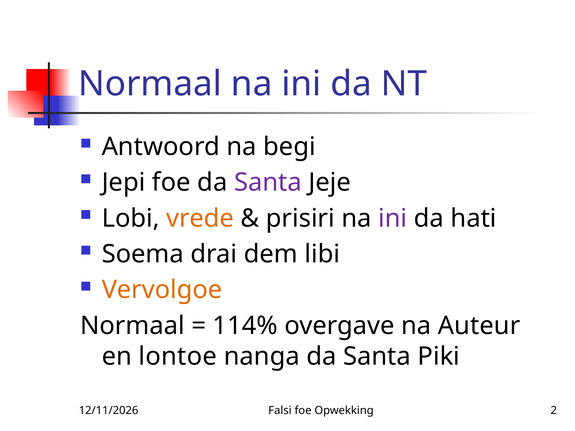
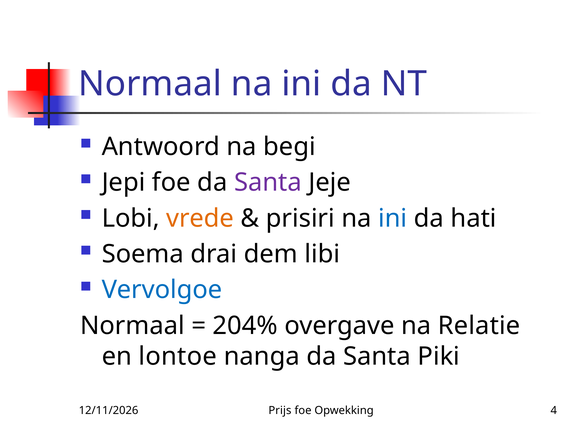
ini colour: purple -> blue (393, 218)
Vervolgoe colour: orange -> blue (162, 290)
114%: 114% -> 204% (245, 326)
Auteur: Auteur -> Relatie (479, 326)
Falsi: Falsi -> Prijs (280, 411)
2: 2 -> 4 (554, 411)
